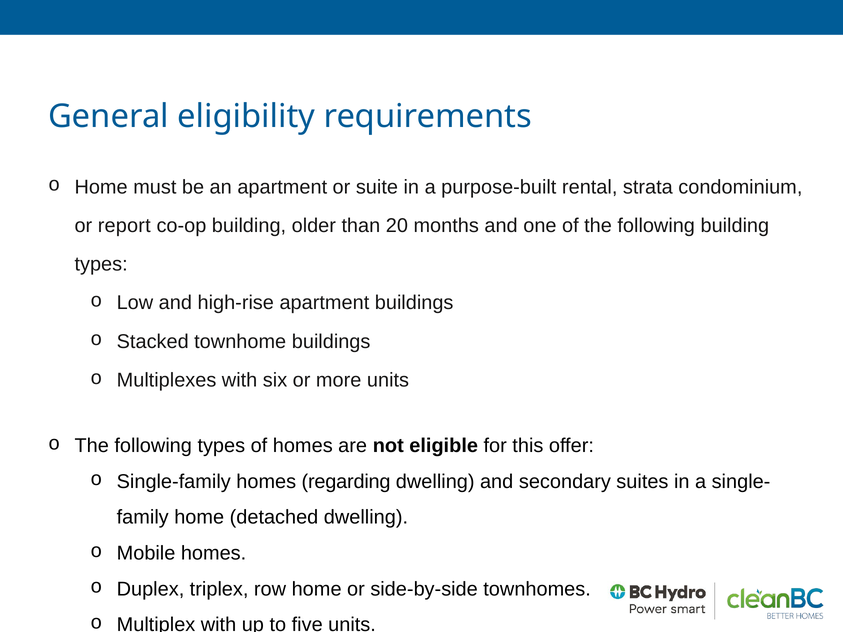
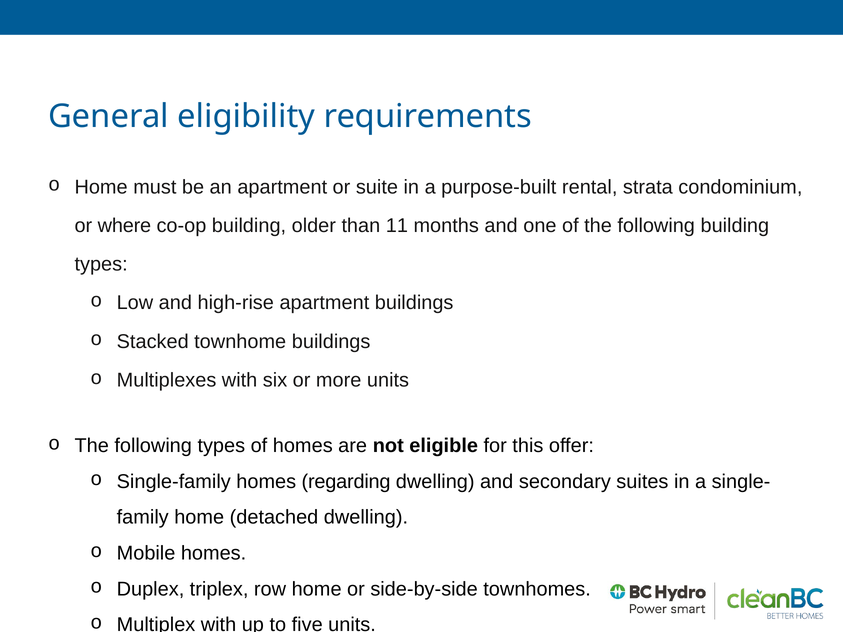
report: report -> where (124, 226)
20: 20 -> 11 (397, 226)
